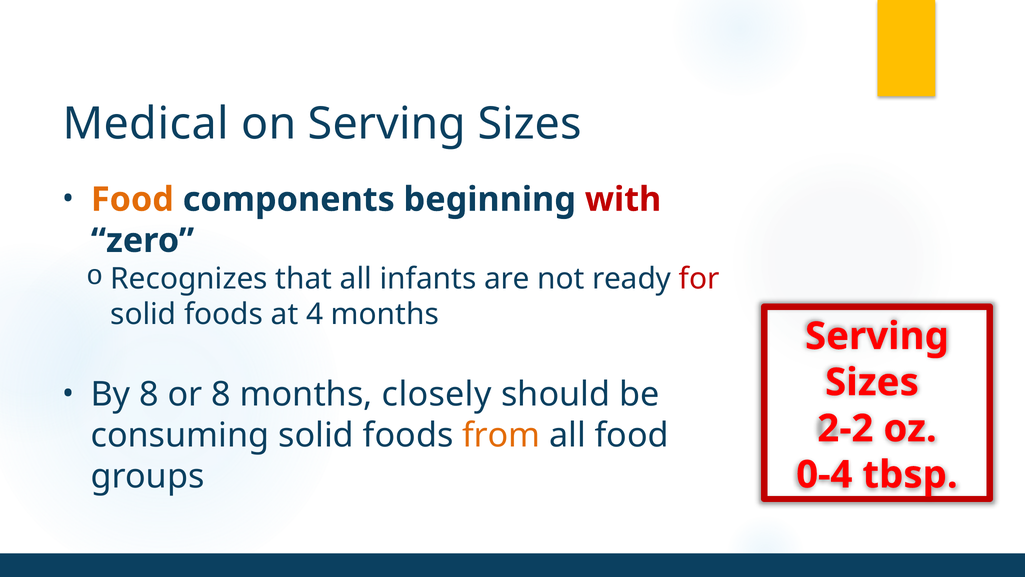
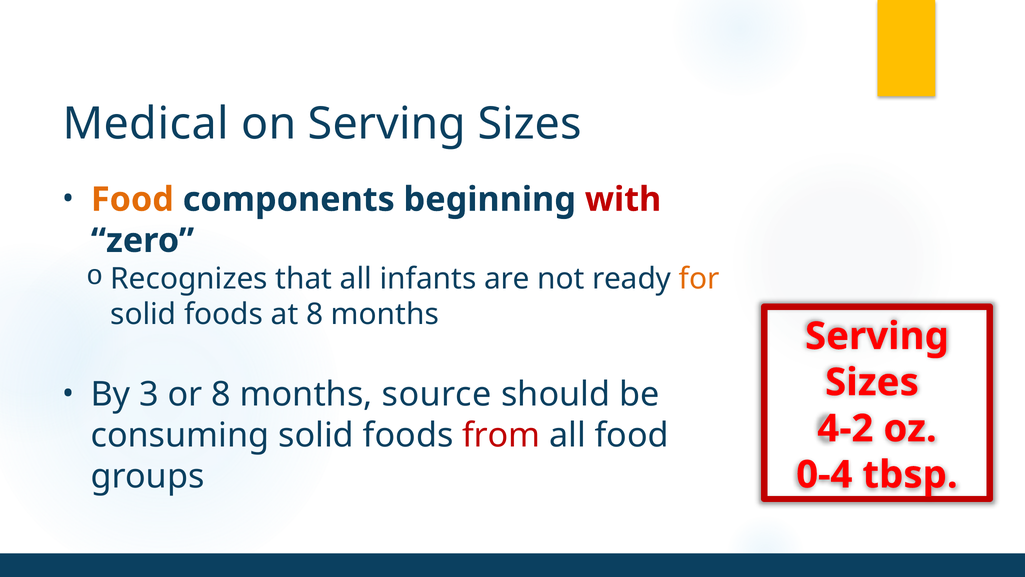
for colour: red -> orange (699, 279)
at 4: 4 -> 8 (315, 314)
By 8: 8 -> 3 (149, 394)
closely: closely -> source (437, 394)
2-2: 2-2 -> 4-2 (845, 428)
from colour: orange -> red (501, 435)
